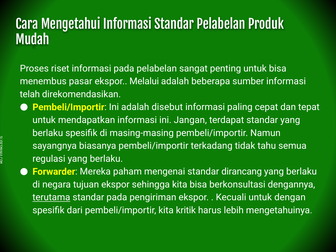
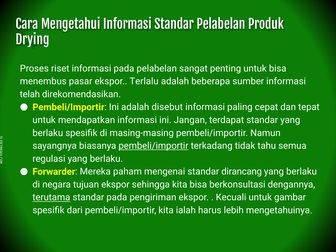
Mudah: Mudah -> Drying (32, 40)
Melalui: Melalui -> Terlalu (144, 81)
pembeli/importir underline: none -> present (153, 146)
dengan: dengan -> gambar (290, 197)
kritik: kritik -> ialah (186, 210)
